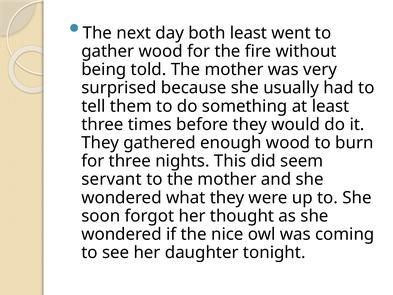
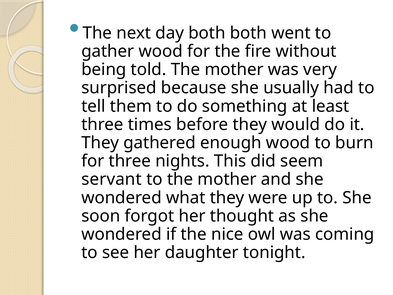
both least: least -> both (248, 33)
